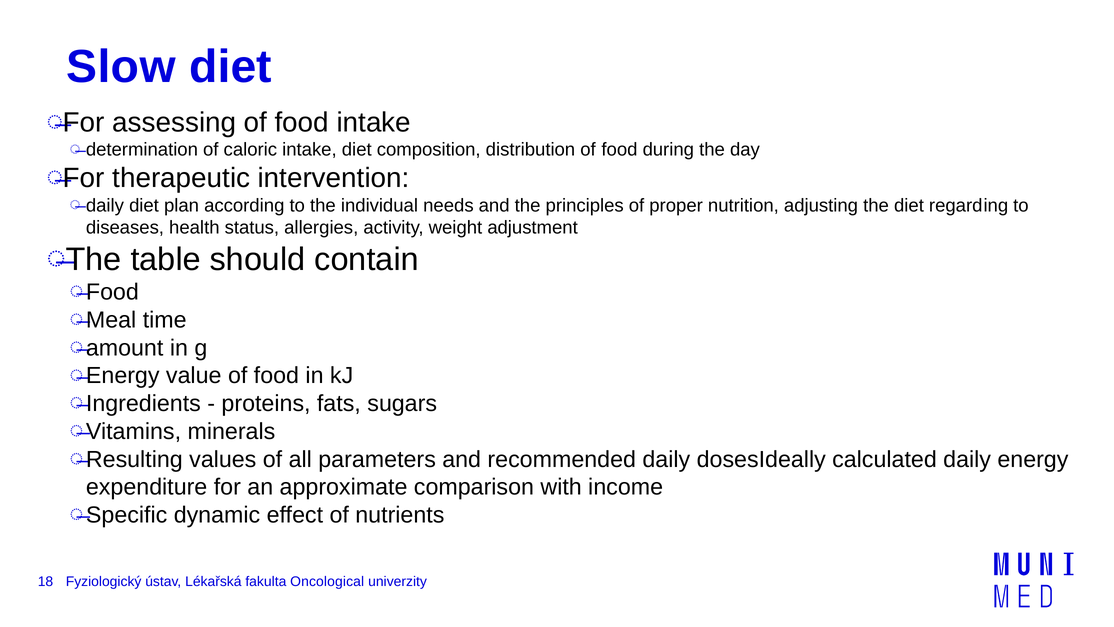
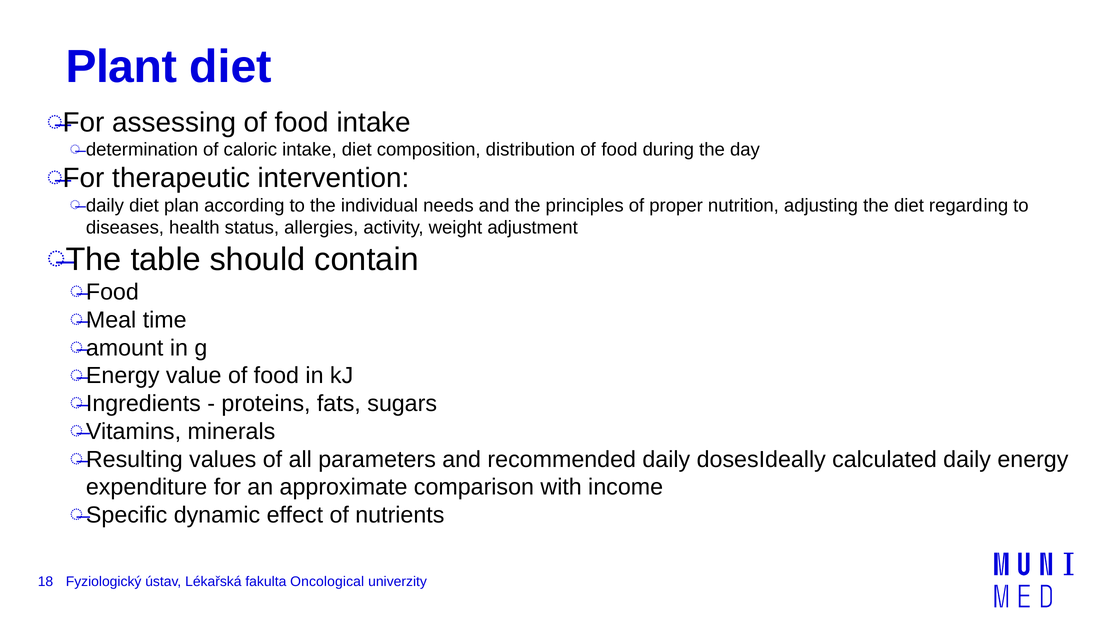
Slow: Slow -> Plant (121, 67)
